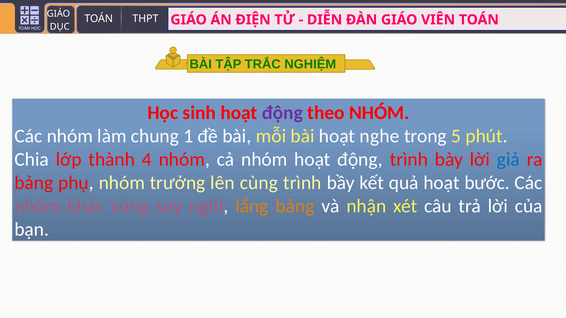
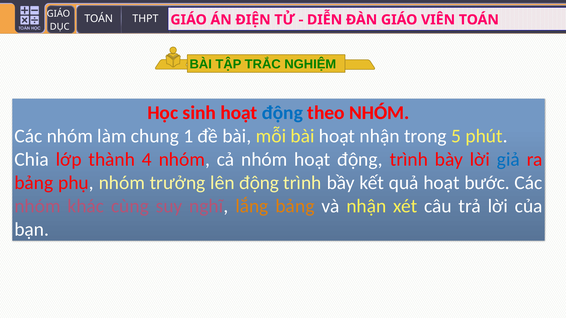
động colour: purple -> blue (282, 113)
hoạt nghe: nghe -> nhận (380, 136)
lên cùng: cùng -> động (259, 183)
